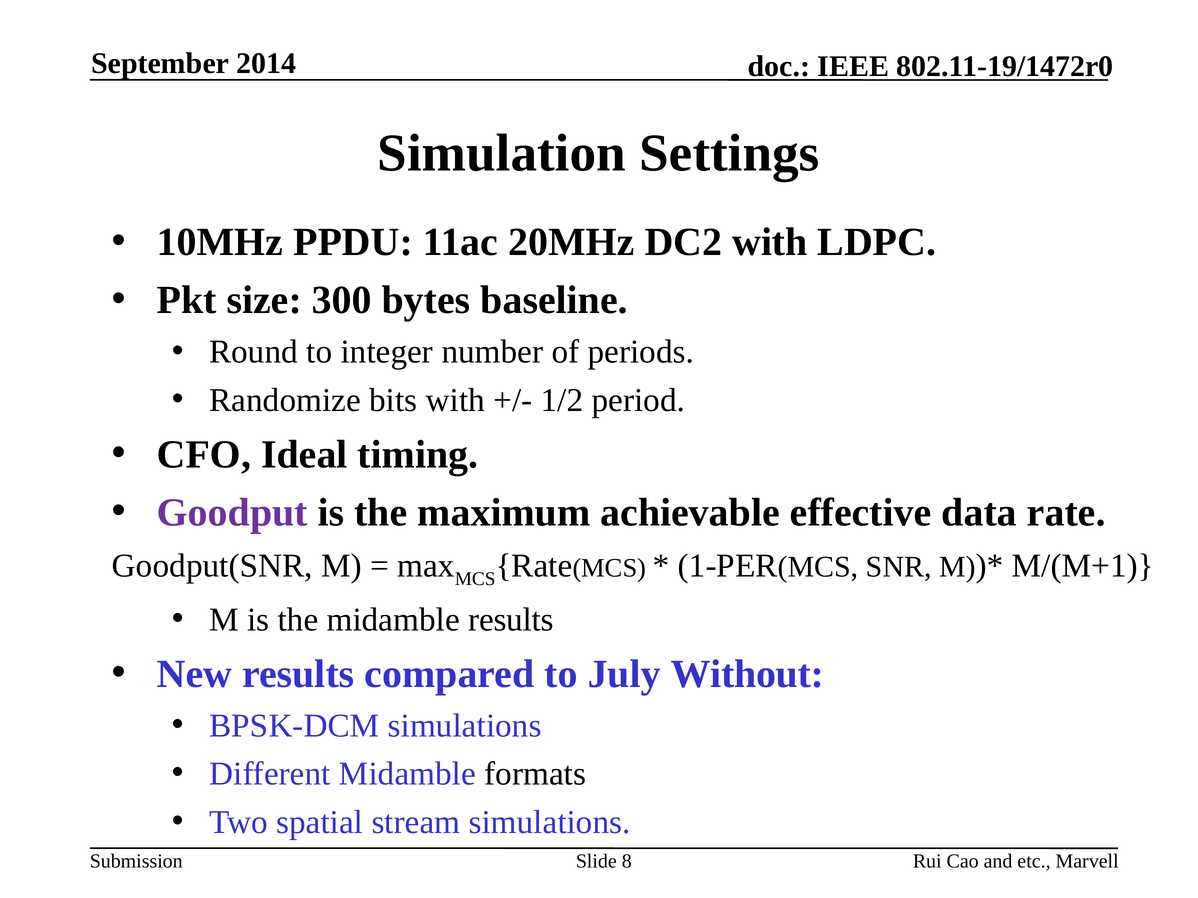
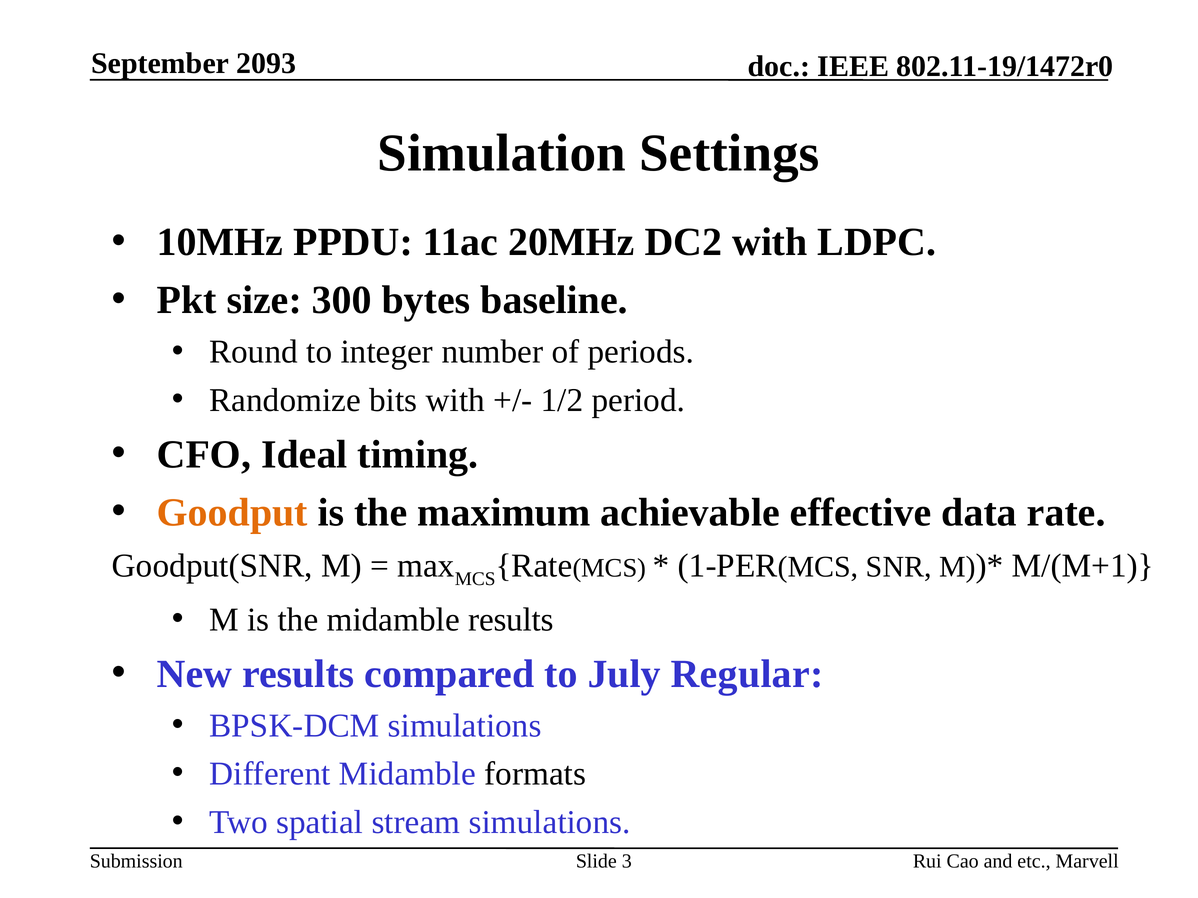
2014: 2014 -> 2093 (266, 64)
Goodput colour: purple -> orange (232, 513)
Without: Without -> Regular (747, 674)
8: 8 -> 3 (627, 862)
